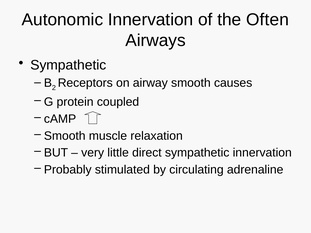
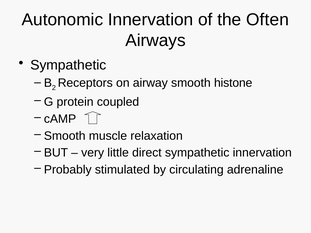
causes: causes -> histone (233, 83)
